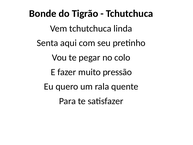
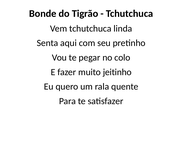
pressão: pressão -> jeitinho (117, 72)
